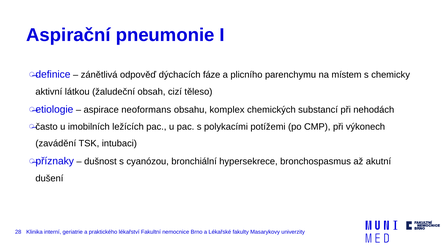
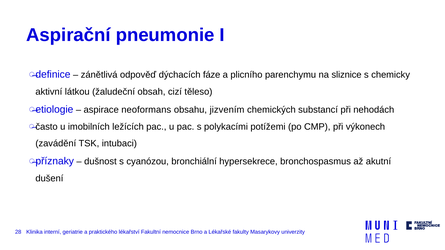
místem: místem -> sliznice (347, 75)
komplex: komplex -> jizvením (227, 110)
